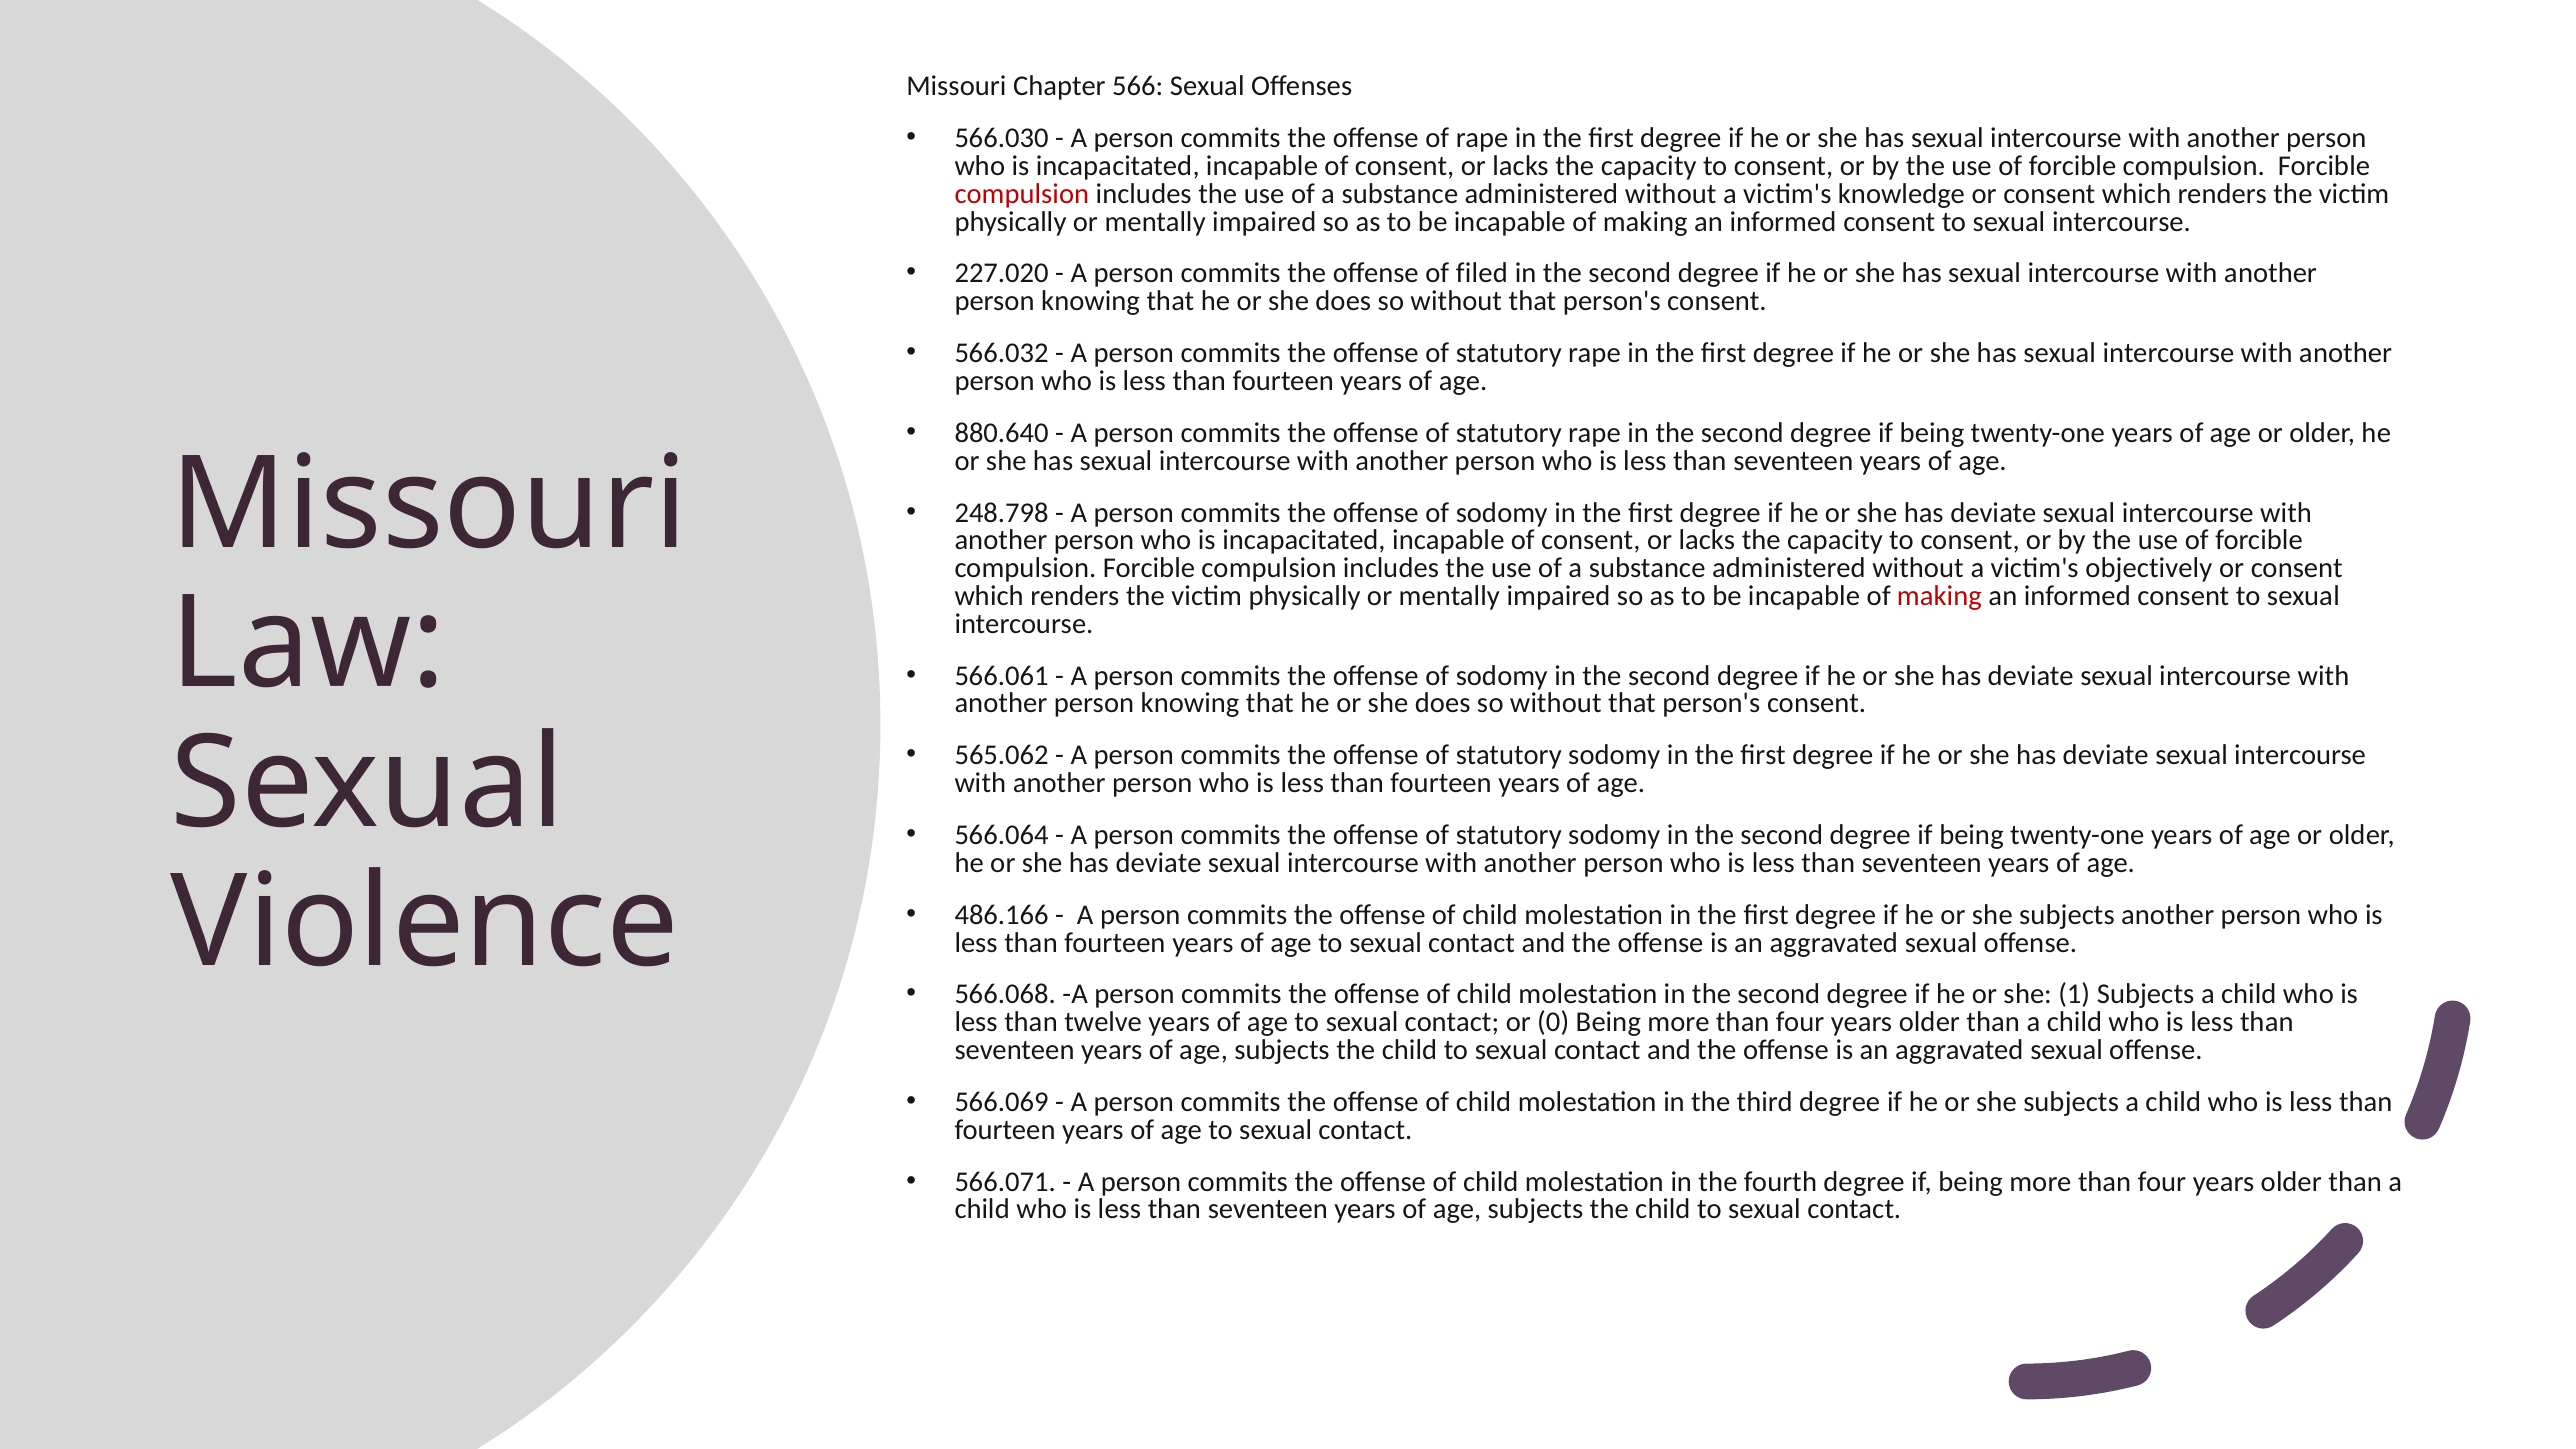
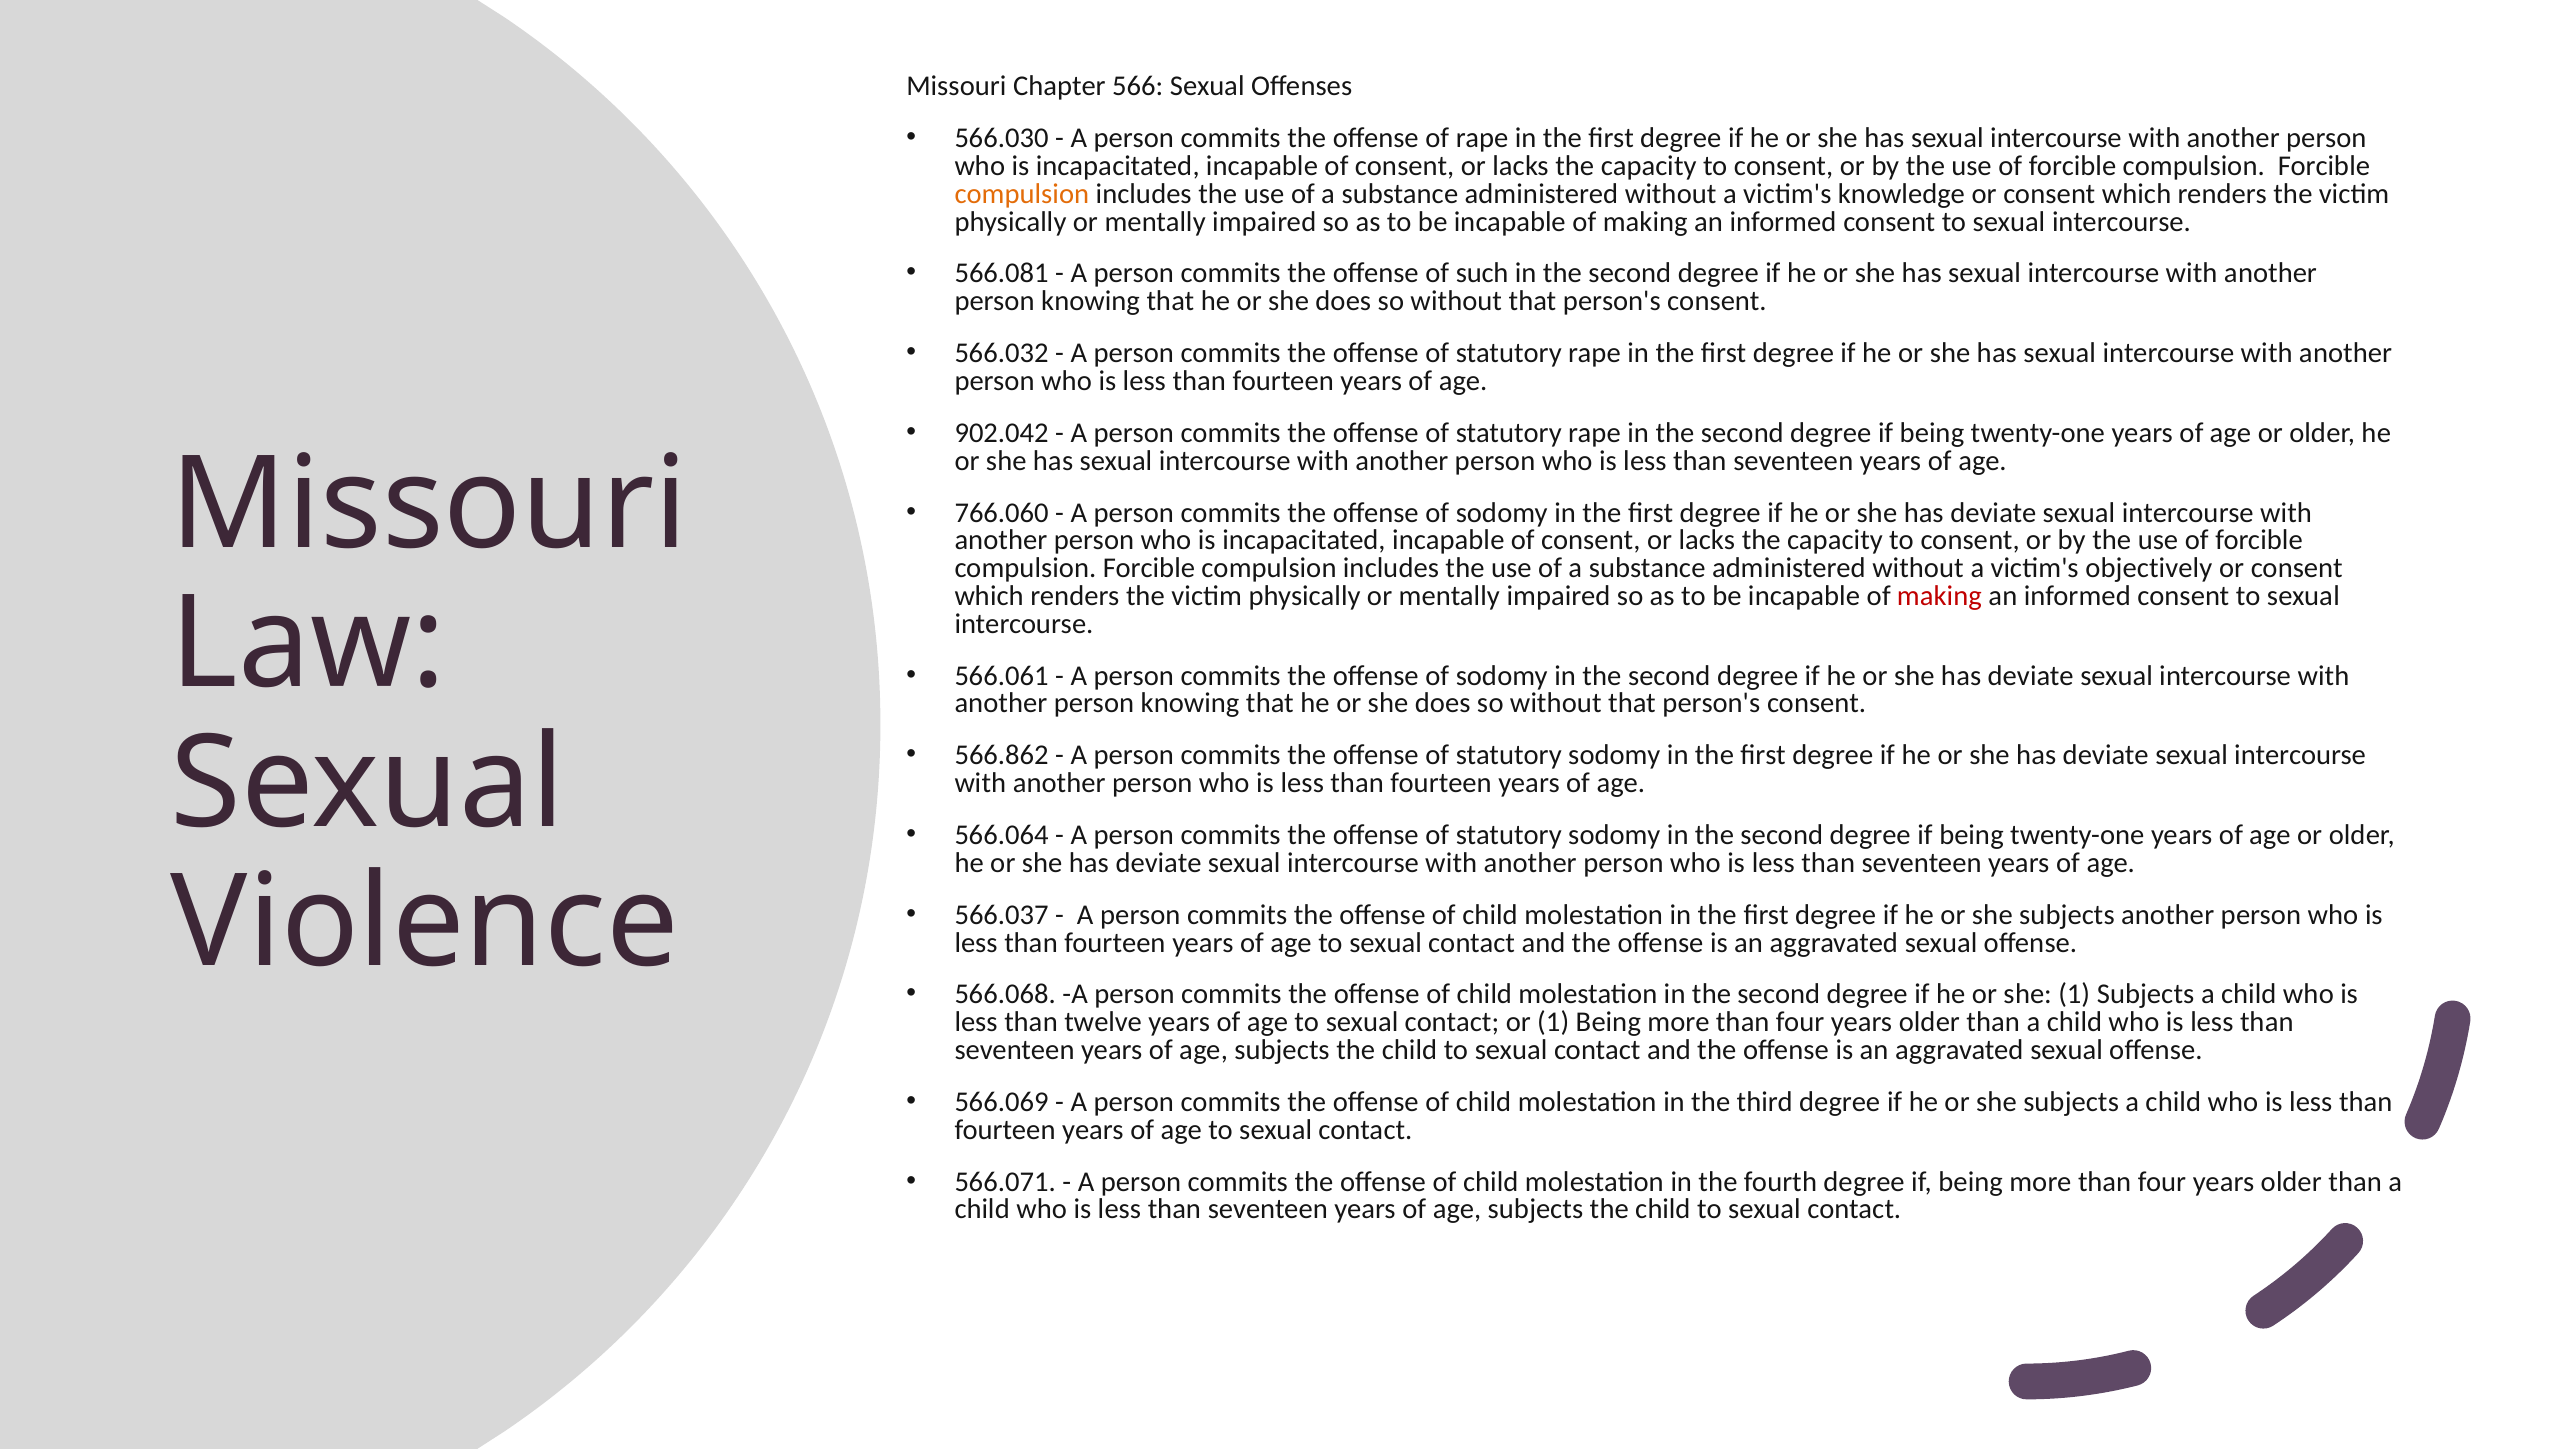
compulsion colour: red -> orange (1022, 194)
227.020: 227.020 -> 566.081 (1002, 274)
filed: filed -> such (1482, 274)
880.640: 880.640 -> 902.042 (1002, 433)
248.798: 248.798 -> 766.060 (1002, 513)
565.062: 565.062 -> 566.862 (1002, 755)
486.166: 486.166 -> 566.037 (1002, 915)
or 0: 0 -> 1 (1553, 1022)
